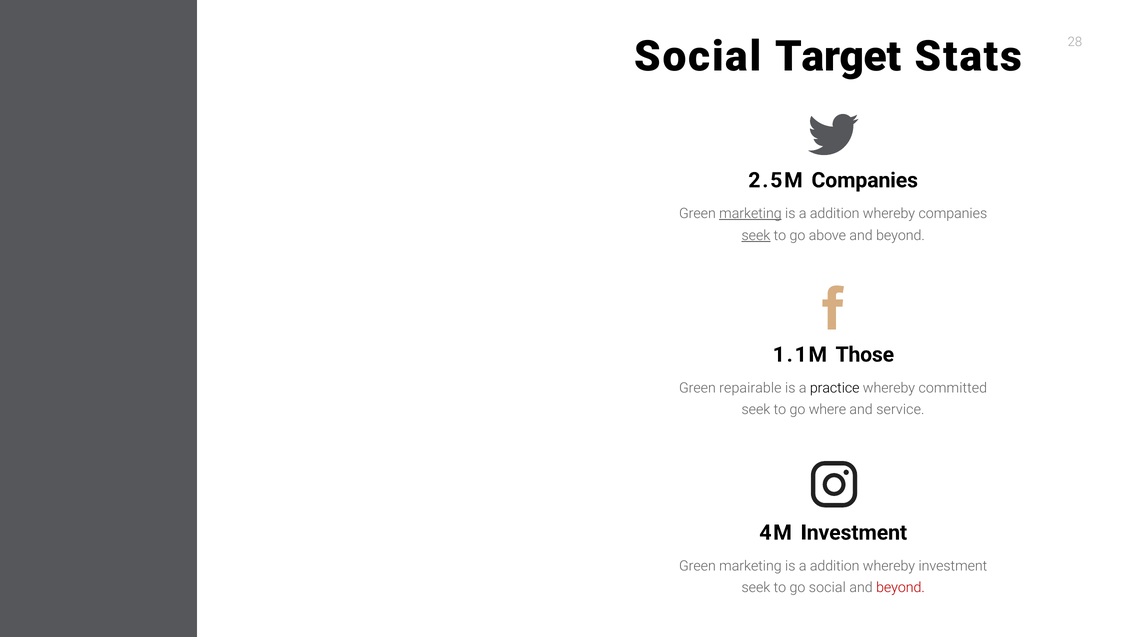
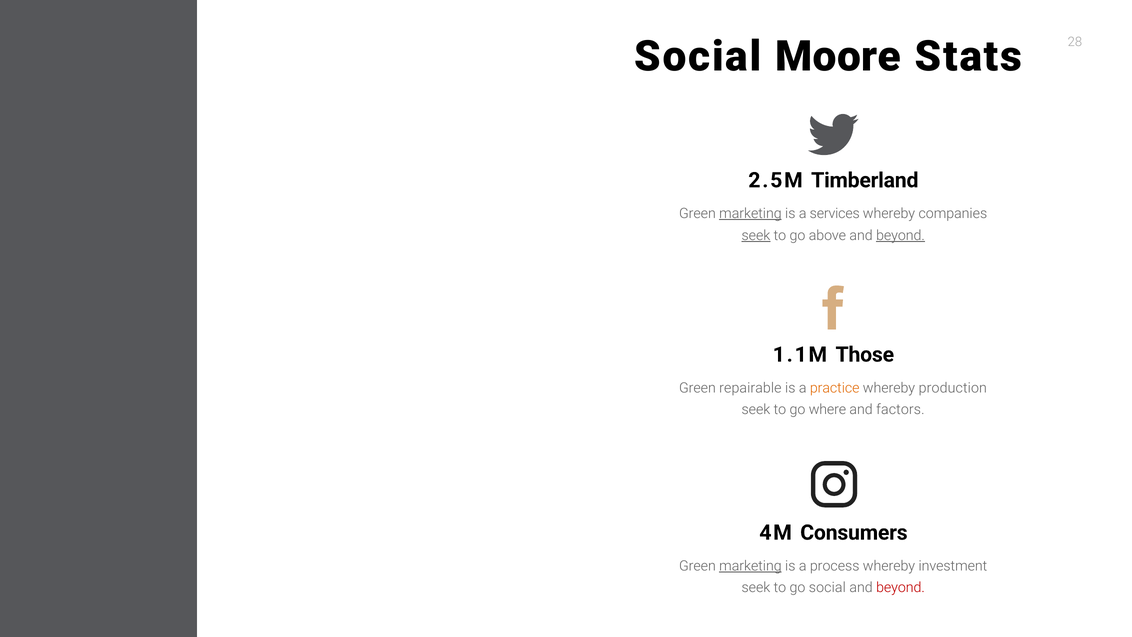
Target: Target -> Moore (838, 57)
2.5M Companies: Companies -> Timberland (865, 180)
addition: addition -> services (835, 213)
beyond underline: none -> present (900, 235)
practice colour: black -> orange (835, 388)
committed: committed -> production (953, 388)
service: service -> factors (900, 410)
4M Investment: Investment -> Consumers (854, 533)
marketing underline: none -> present (750, 566)
addition: addition -> process (835, 566)
